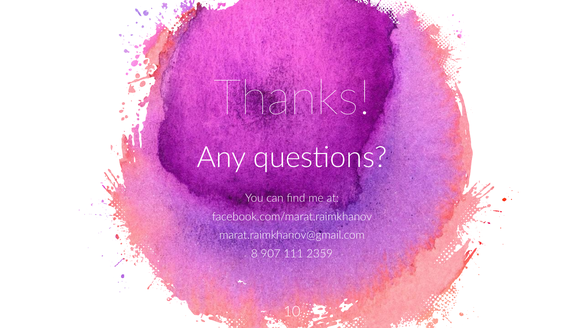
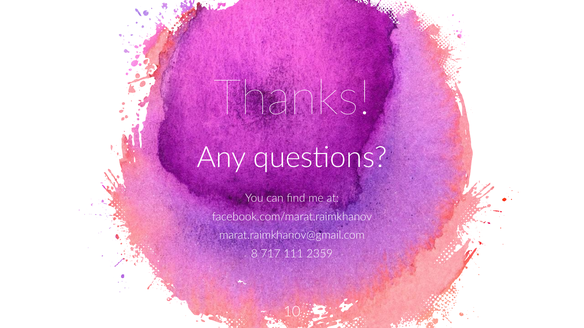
907: 907 -> 717 (271, 254)
